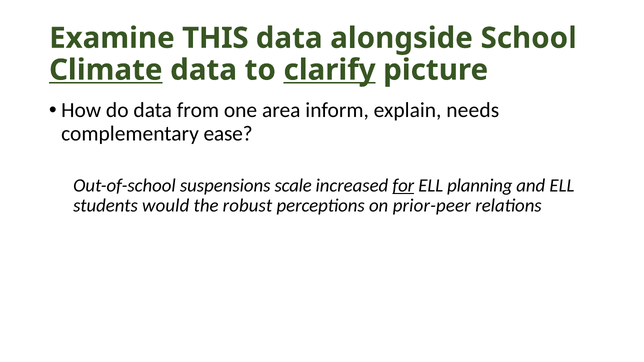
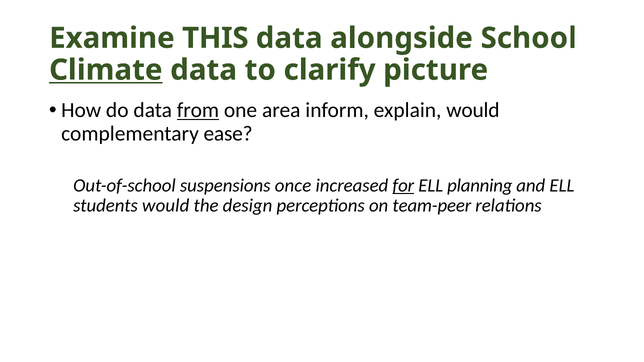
clarify underline: present -> none (330, 70)
from underline: none -> present (198, 110)
explain needs: needs -> would (473, 110)
scale: scale -> once (293, 186)
robust: robust -> design (248, 206)
prior-peer: prior-peer -> team-peer (432, 206)
